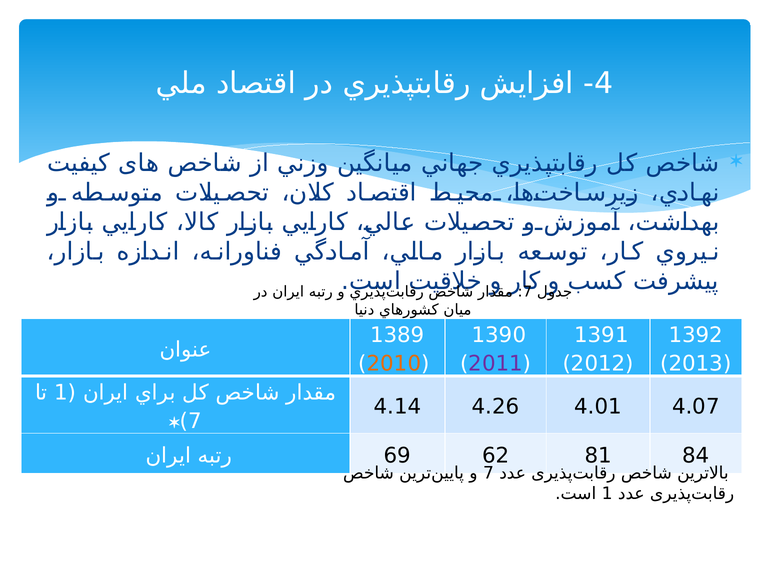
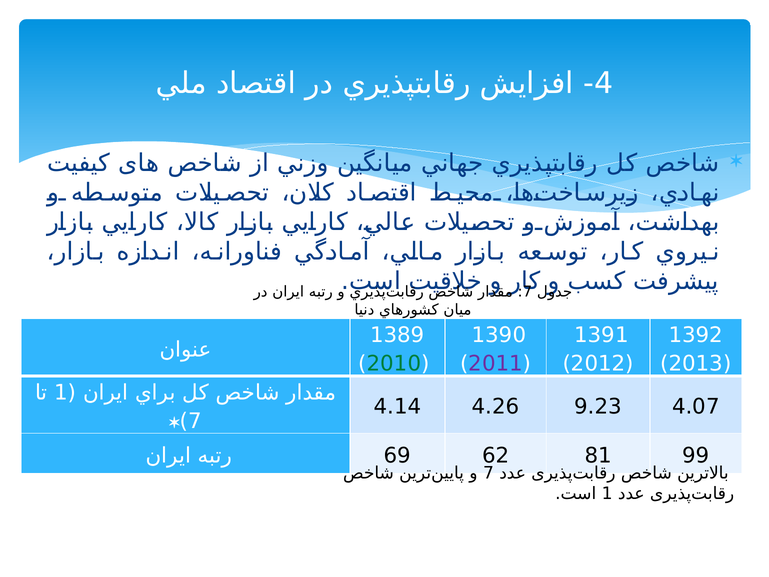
2010 colour: orange -> green (394, 364)
4.01: 4.01 -> 9.23 (598, 407)
84: 84 -> 99 (696, 455)
